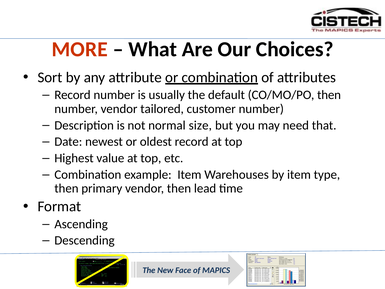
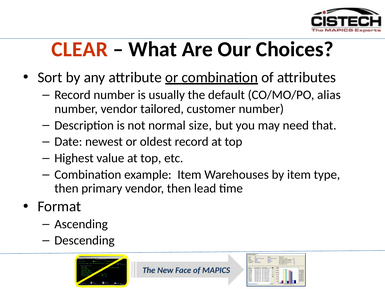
MORE: MORE -> CLEAR (80, 49)
CO/MO/PO then: then -> alias (329, 95)
